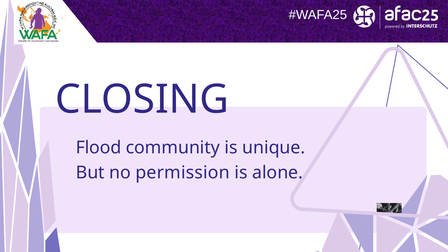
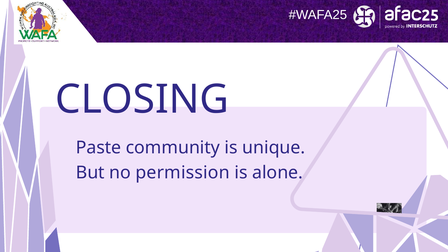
Flood: Flood -> Paste (99, 148)
